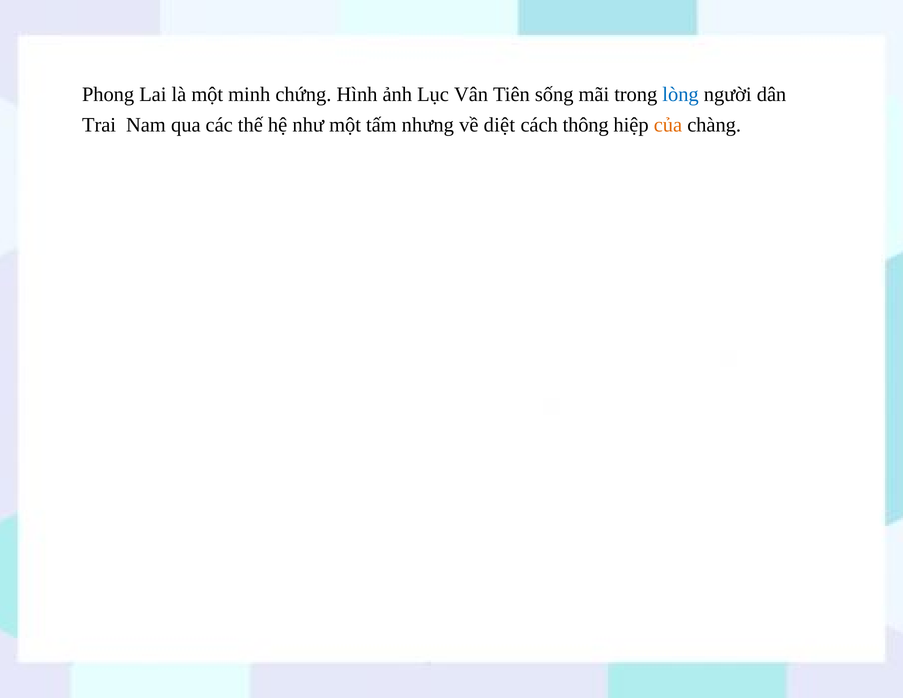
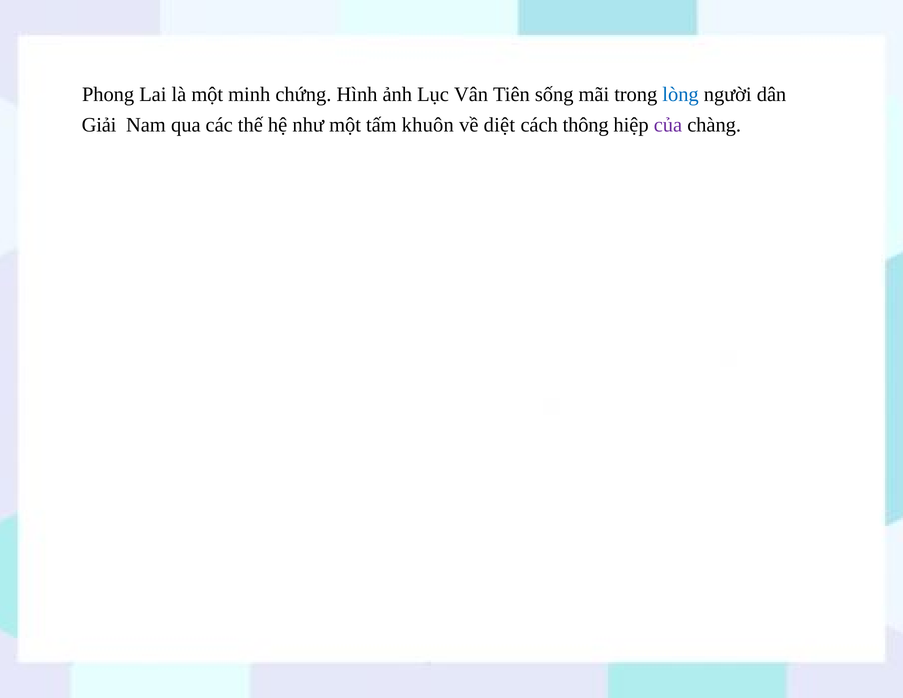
Trai: Trai -> Giải (99, 125)
nhưng: nhưng -> khuôn (428, 125)
của colour: orange -> purple (668, 125)
